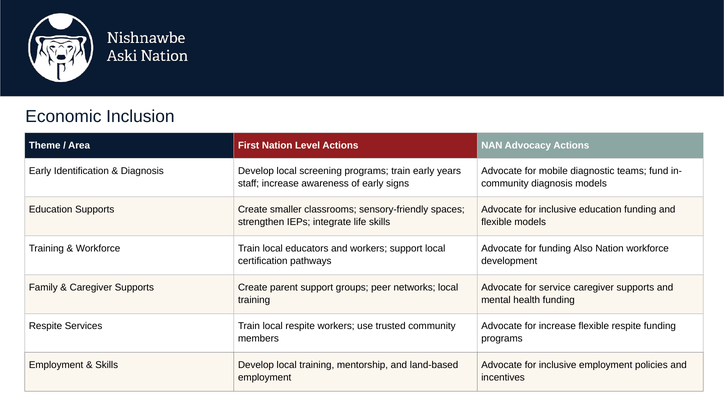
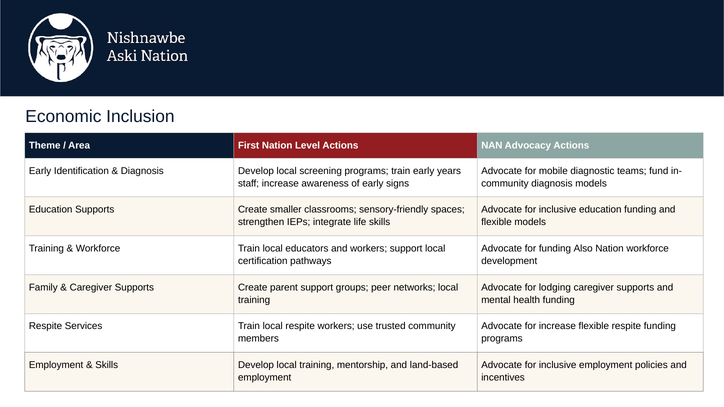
service: service -> lodging (555, 287)
